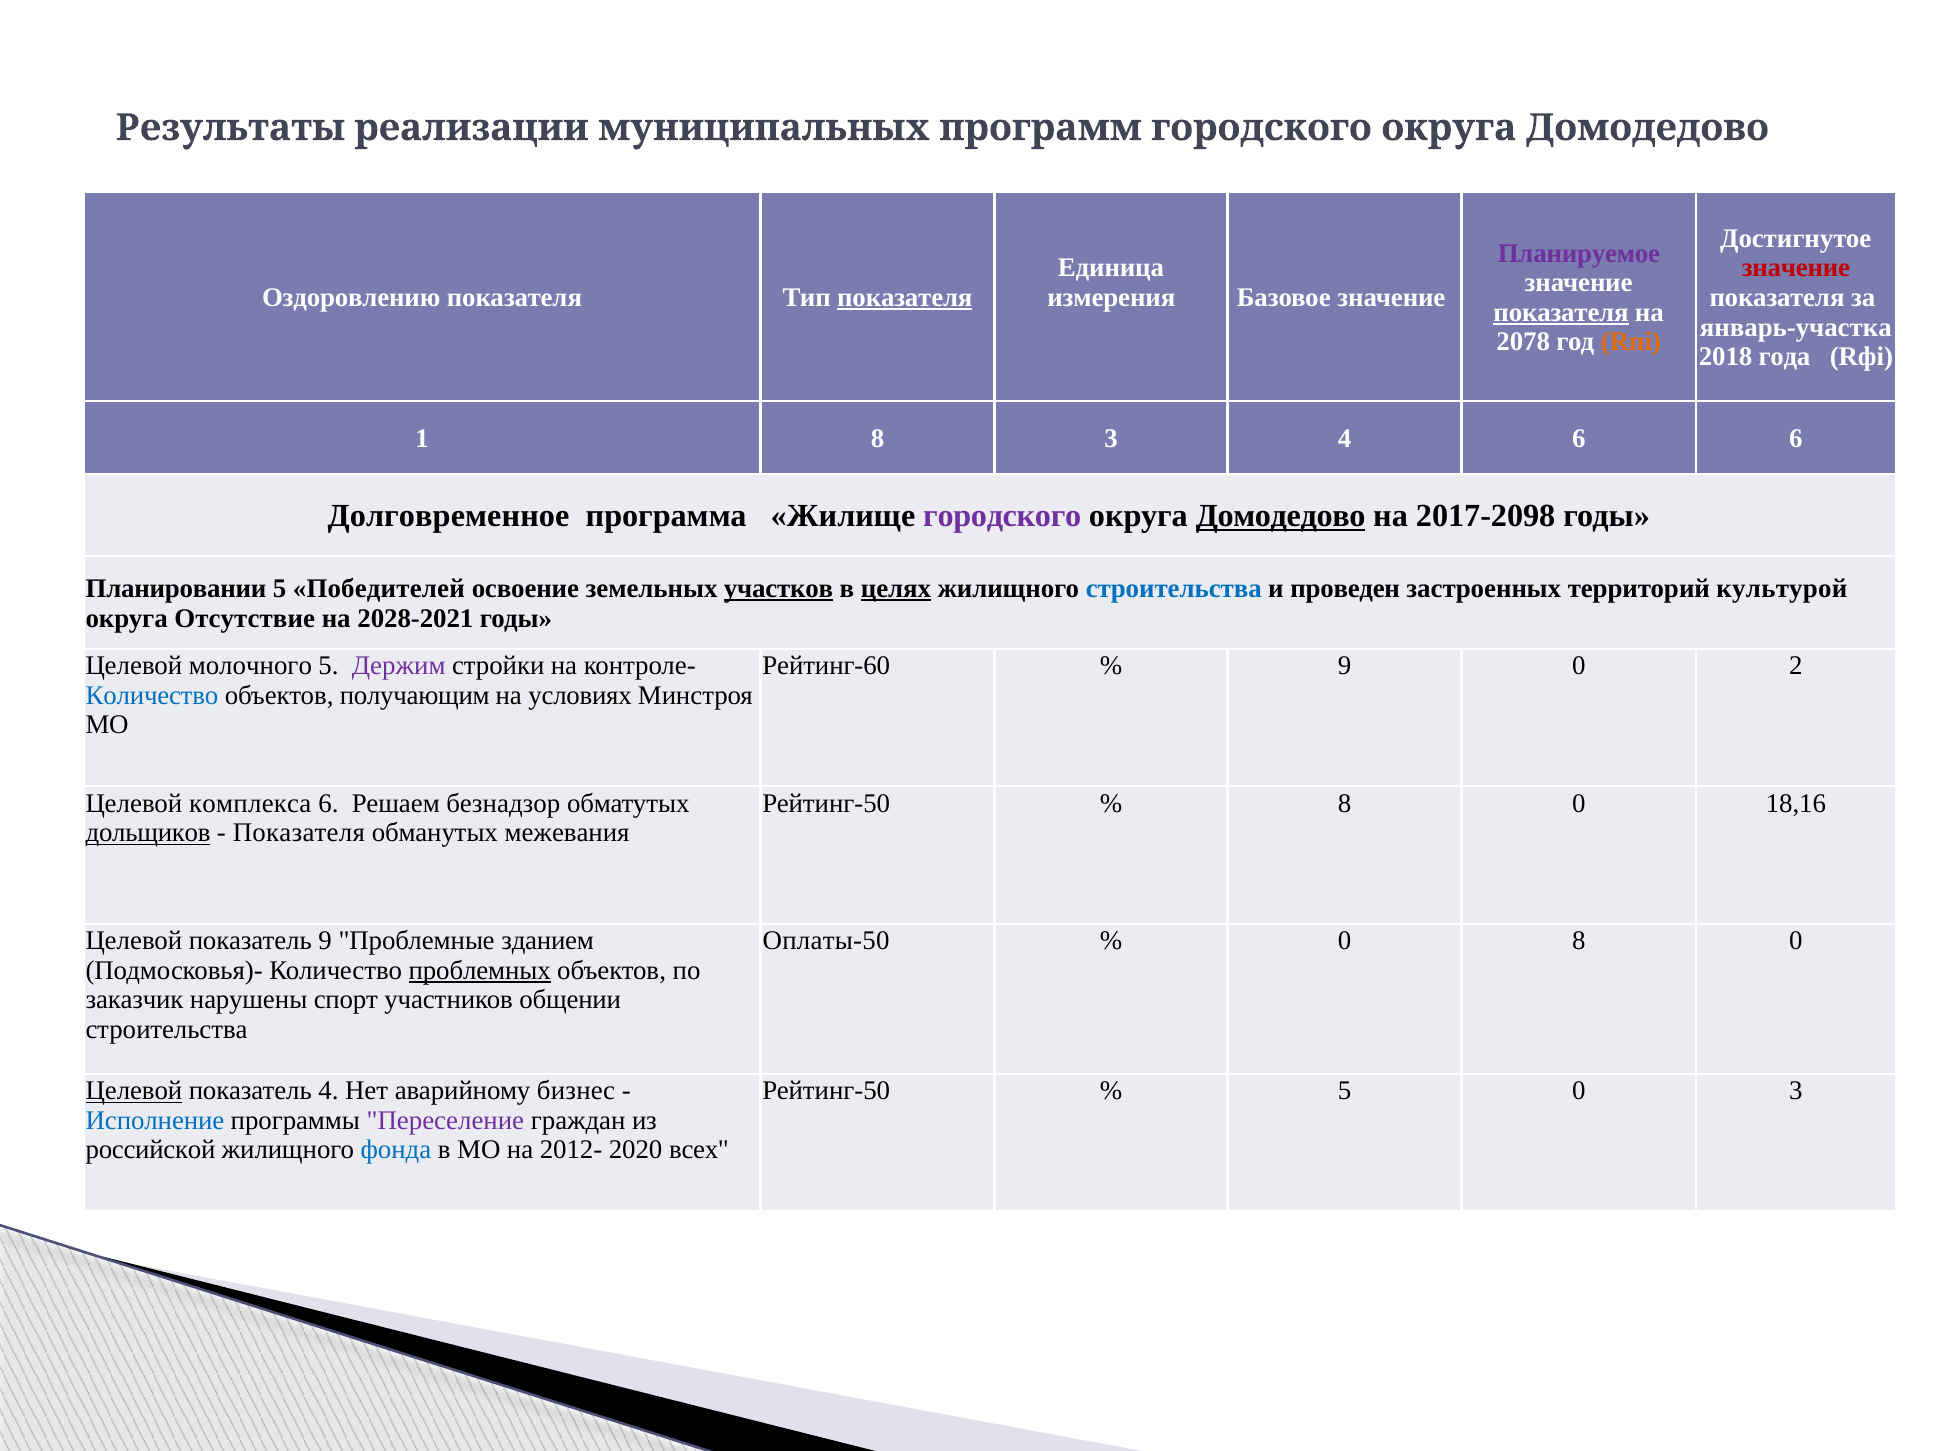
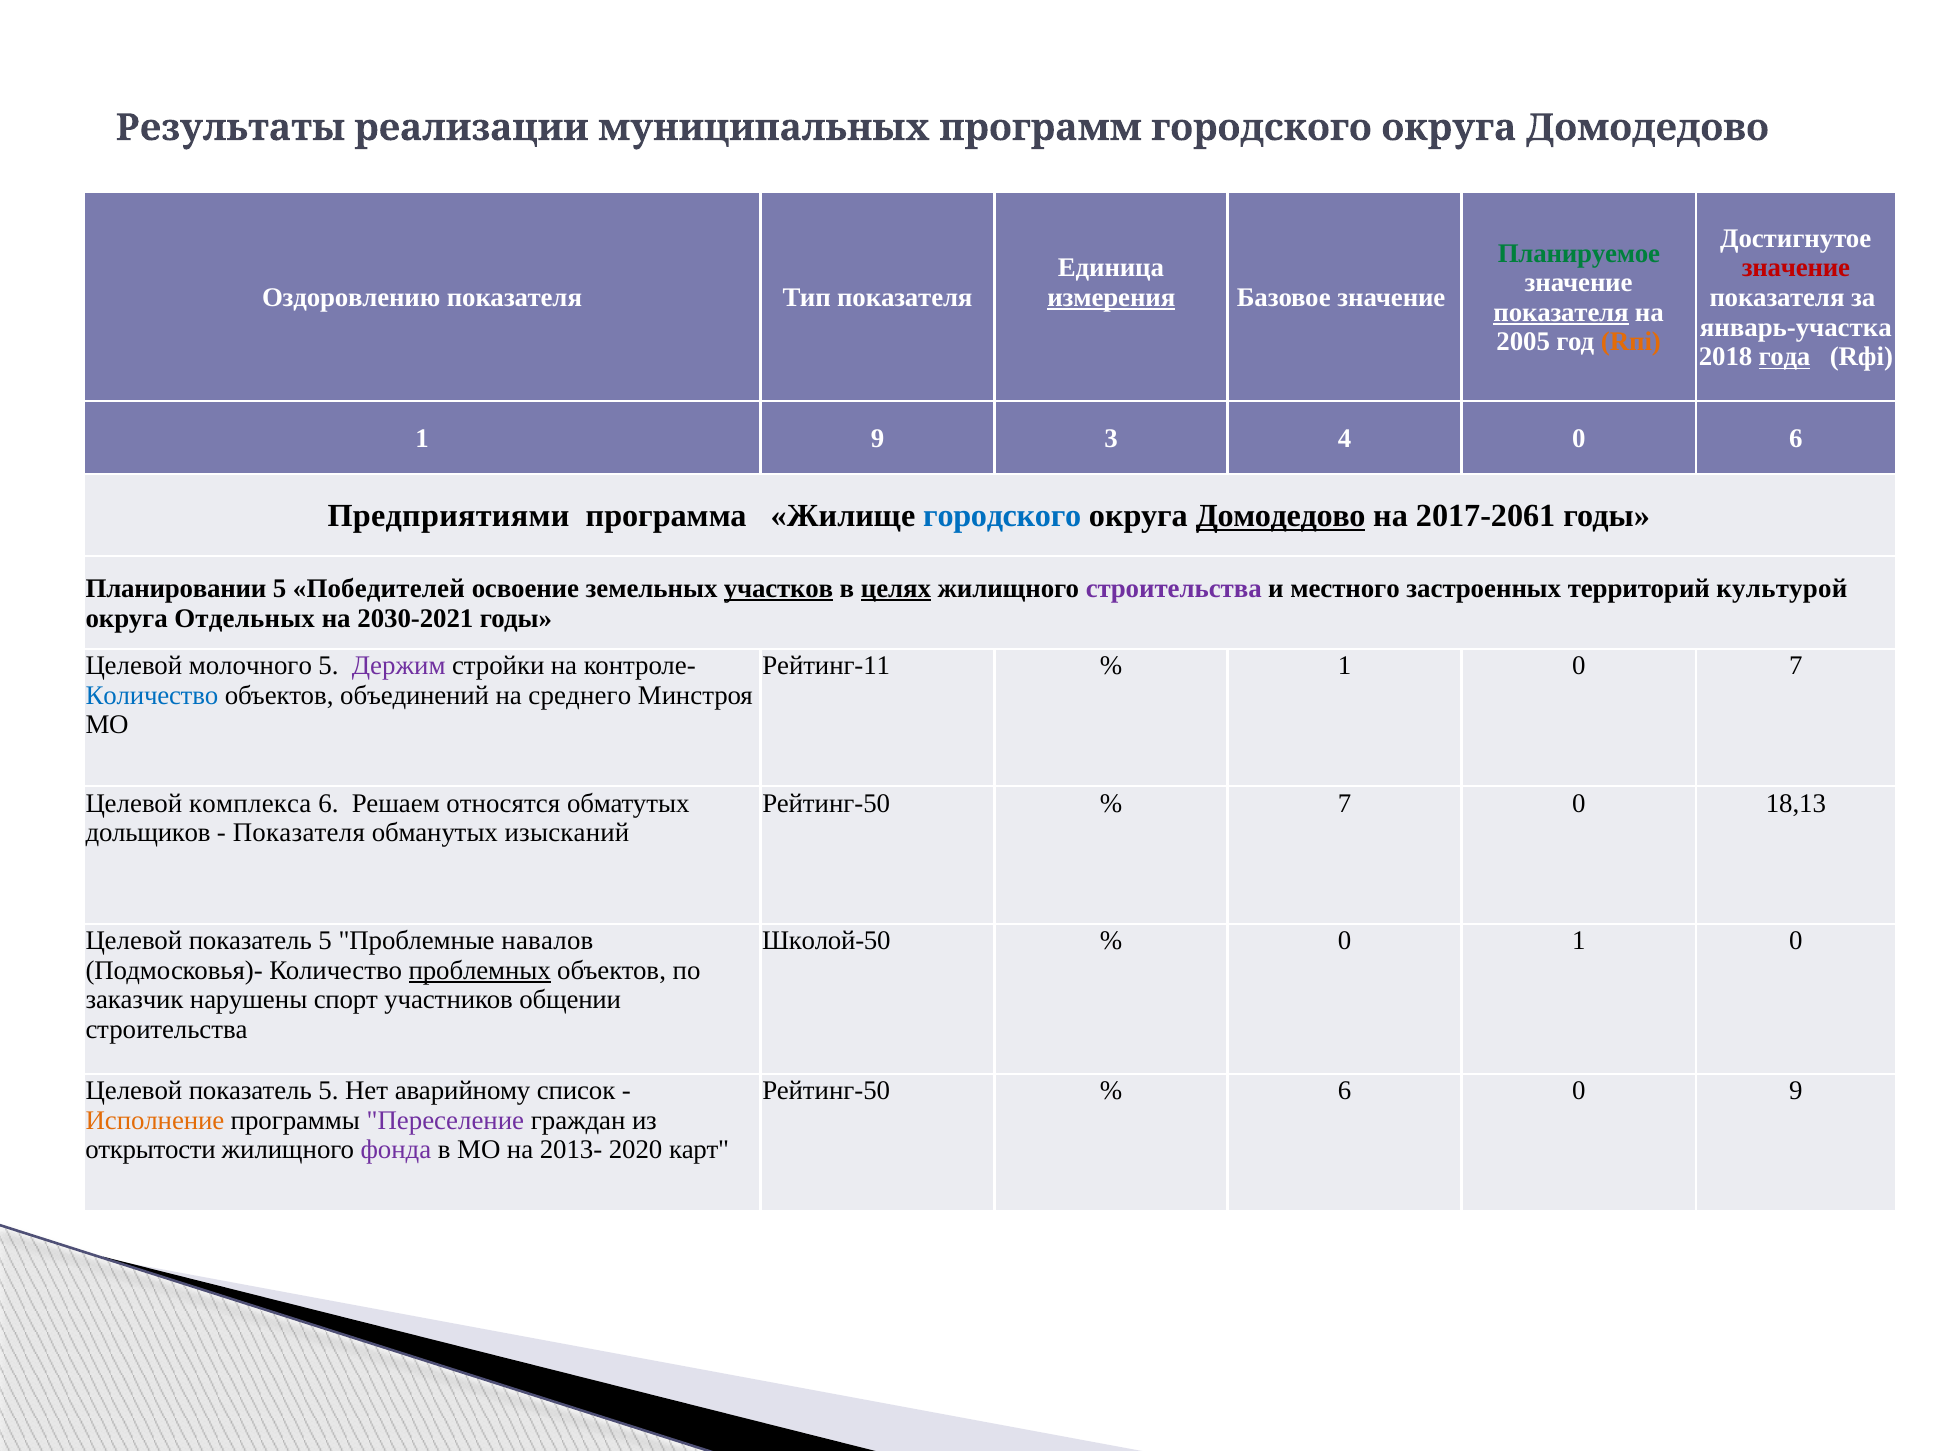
Планируемое colour: purple -> green (1579, 253)
показателя underline: present -> none (905, 298)
измерения underline: none -> present (1111, 298)
2078: 2078 -> 2005 (1523, 342)
года underline: none -> present (1784, 357)
1 8: 8 -> 9 (878, 438)
4 6: 6 -> 0 (1579, 438)
Долговременное: Долговременное -> Предприятиями (448, 516)
городского colour: purple -> blue (1002, 516)
2017-2098: 2017-2098 -> 2017-2061 (1486, 516)
строительства colour: blue -> purple (1174, 589)
проведен: проведен -> местного (1345, 589)
Отсутствие: Отсутствие -> Отдельных (245, 618)
2028-2021: 2028-2021 -> 2030-2021 (415, 618)
Рейтинг-60: Рейтинг-60 -> Рейтинг-11 (826, 665)
9: 9 -> 1 (1345, 665)
0 2: 2 -> 7 (1796, 665)
получающим: получающим -> объединений (415, 695)
условиях: условиях -> среднего (580, 695)
безнадзор: безнадзор -> относятся (503, 803)
8: 8 -> 7 (1345, 803)
18,16: 18,16 -> 18,13 (1796, 803)
дольщиков underline: present -> none (148, 832)
межевания: межевания -> изысканий (567, 832)
9: 9 -> 5 (325, 940)
зданием: зданием -> навалов (547, 940)
Оплаты-50: Оплаты-50 -> Школой-50 (826, 940)
0 8: 8 -> 1 (1579, 940)
Целевой underline: present -> none (134, 1090)
4: 4 -> 5 (328, 1090)
бизнес: бизнес -> список (576, 1090)
5: 5 -> 6 (1345, 1090)
0 3: 3 -> 9 (1796, 1090)
Исполнение colour: blue -> orange (155, 1120)
российской: российской -> открытости (151, 1150)
фонда colour: blue -> purple (396, 1150)
2012-: 2012- -> 2013- (571, 1150)
всех: всех -> карт (699, 1150)
